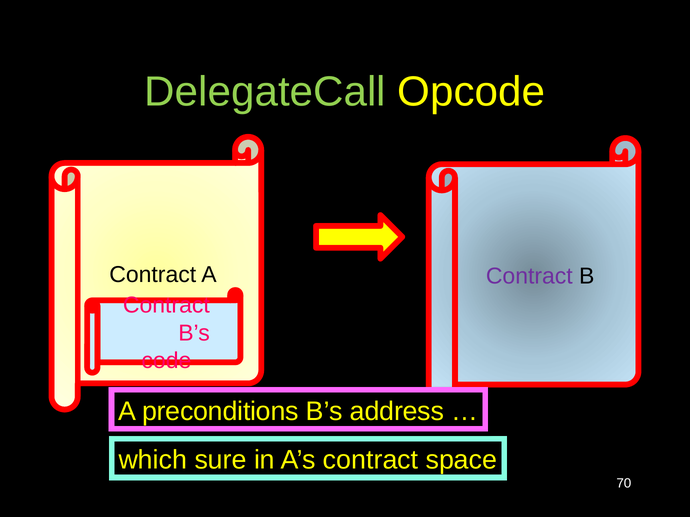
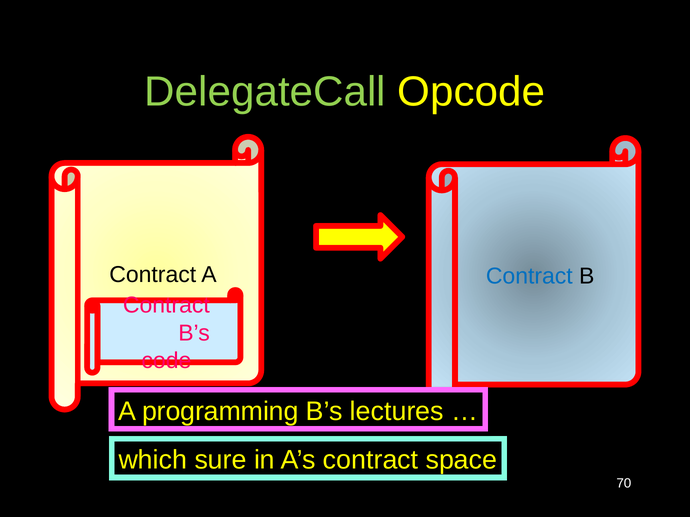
Contract colour: purple -> blue (529, 276)
preconditions: preconditions -> programming (220, 412)
address: address -> lectures (397, 412)
